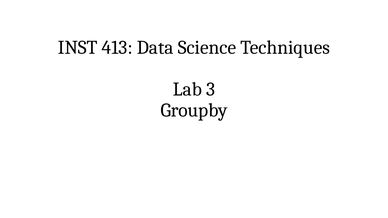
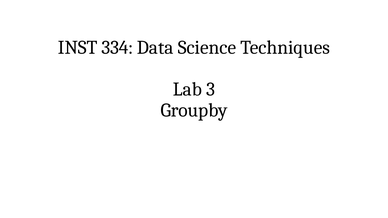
413: 413 -> 334 (117, 48)
